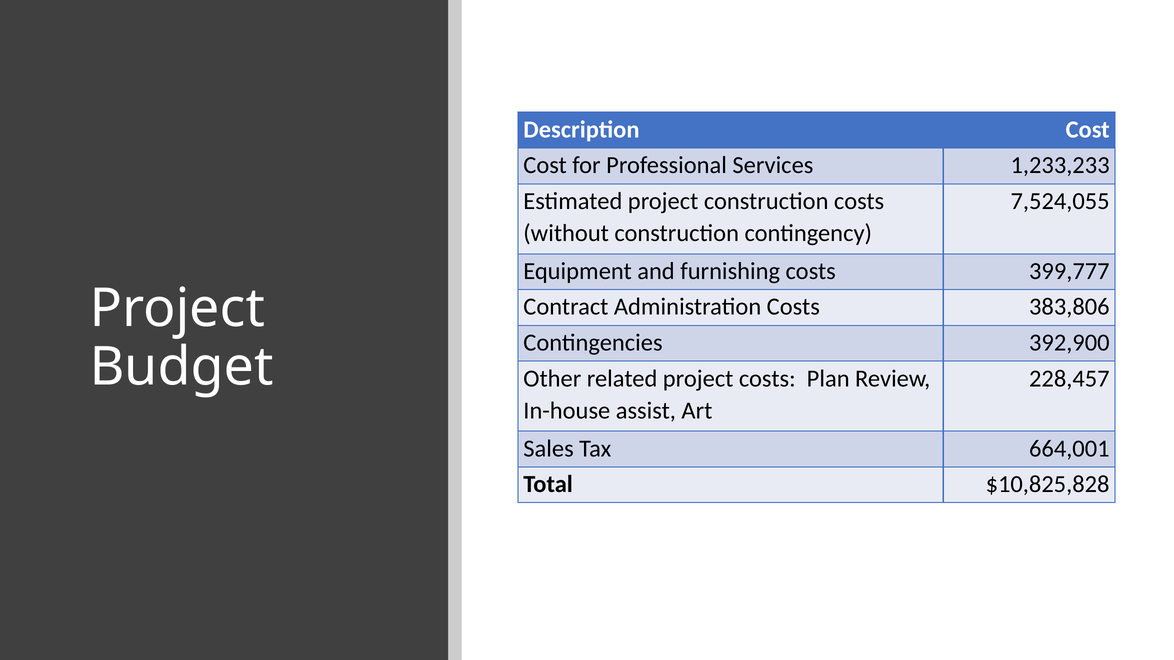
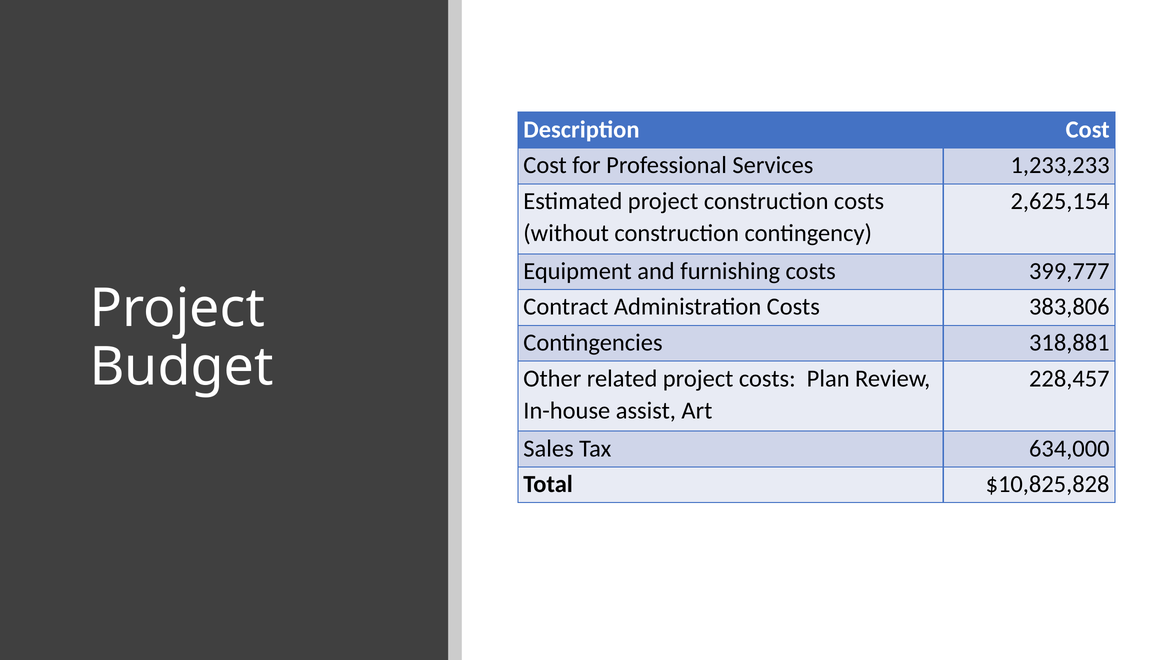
7,524,055: 7,524,055 -> 2,625,154 (1060, 201)
392,900: 392,900 -> 318,881 (1069, 343)
664,001: 664,001 -> 634,000 (1069, 449)
